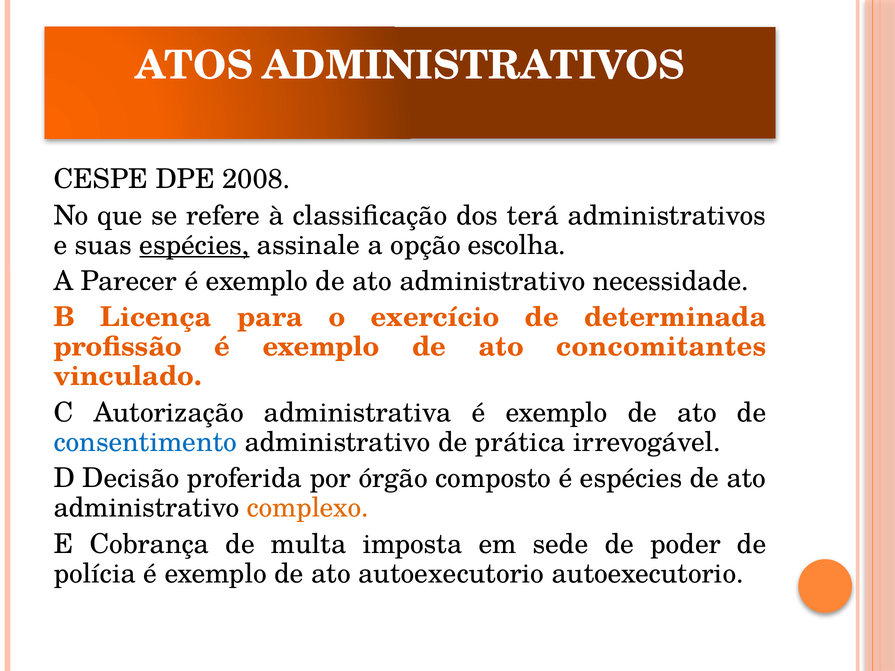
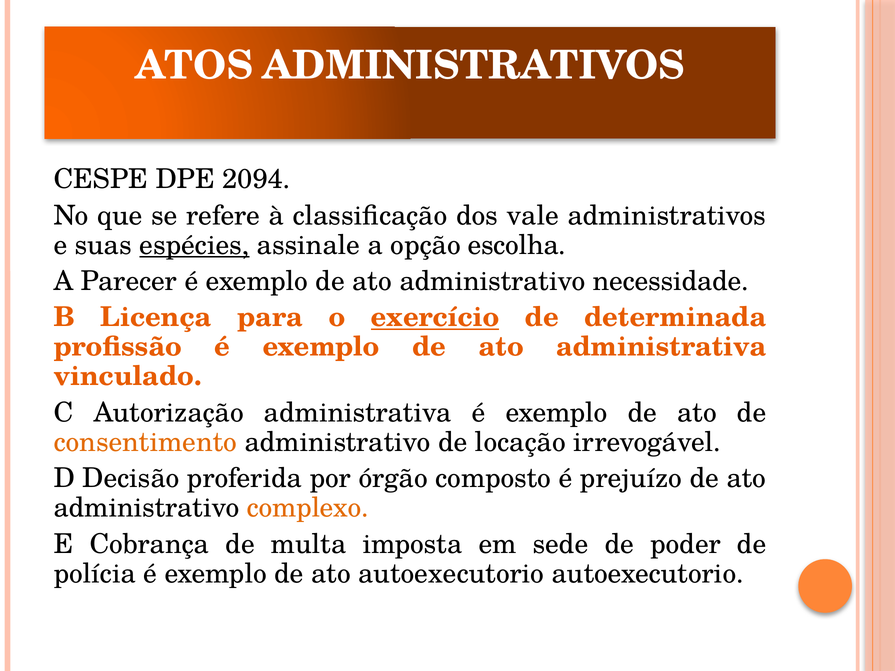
2008: 2008 -> 2094 (256, 179)
terá: terá -> vale (533, 216)
exercício underline: none -> present (435, 318)
ato concomitantes: concomitantes -> administrativa (661, 347)
consentimento colour: blue -> orange (145, 442)
prática: prática -> locação (520, 442)
é espécies: espécies -> prejuízo (631, 479)
